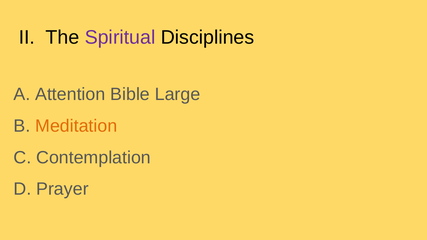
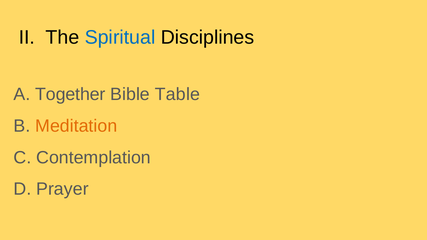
Spiritual colour: purple -> blue (120, 37)
Attention: Attention -> Together (70, 94)
Large: Large -> Table (177, 94)
